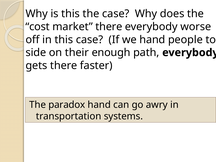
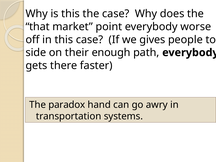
cost: cost -> that (38, 27)
market there: there -> point (109, 27)
we hand: hand -> gives (152, 40)
